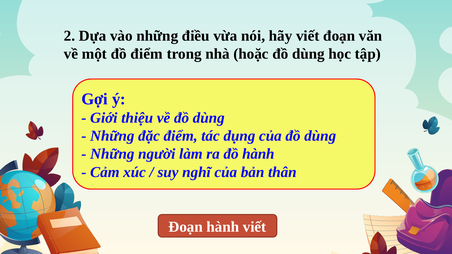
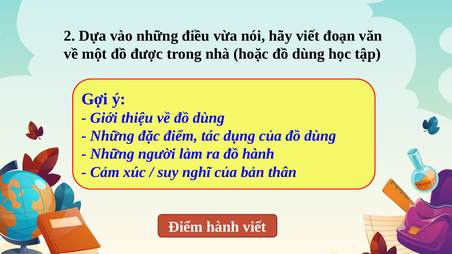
đồ điểm: điểm -> được (147, 54)
Đoạn: Đoạn -> Điểm (186, 227)
